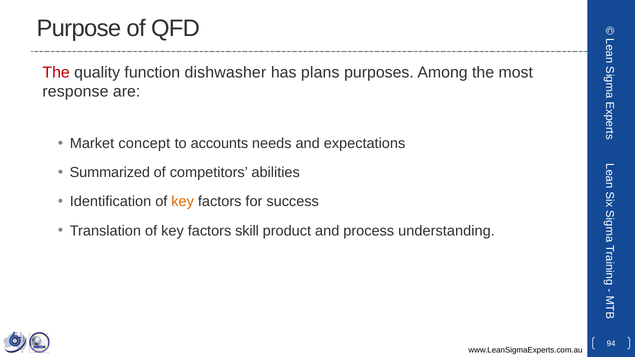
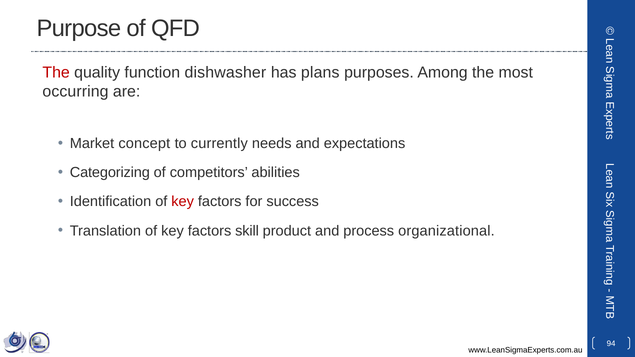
response: response -> occurring (75, 92)
accounts: accounts -> currently (219, 144)
Summarized: Summarized -> Categorizing (110, 173)
key colour: orange -> red (183, 202)
understanding: understanding -> organizational (446, 231)
